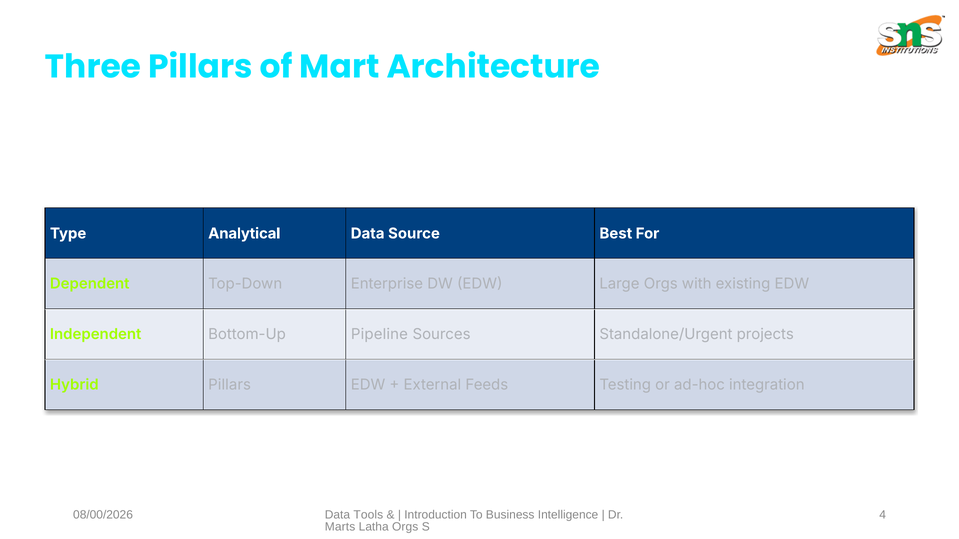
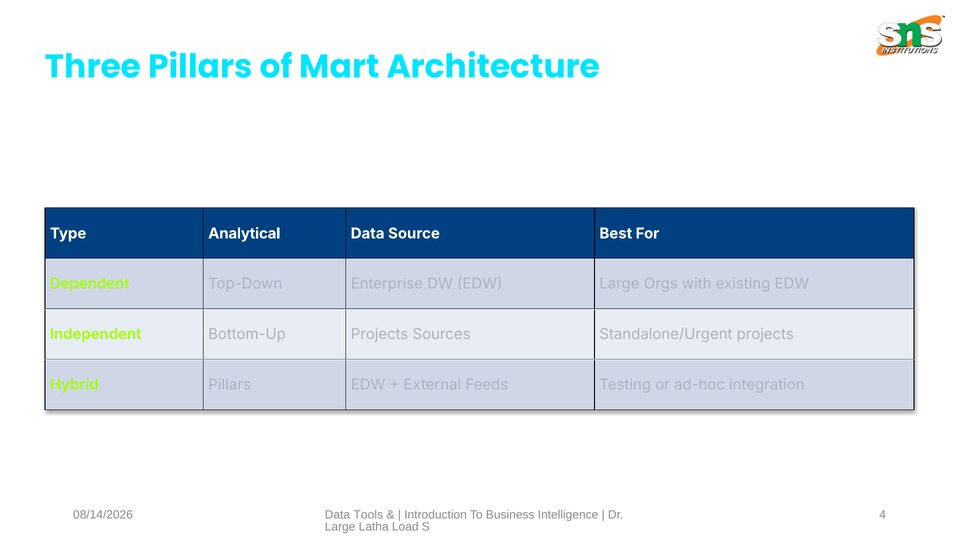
Bottom-Up Pipeline: Pipeline -> Projects (380, 335)
08/00/2026: 08/00/2026 -> 08/14/2026 (103, 515)
Marts: Marts -> Large (340, 527)
Latha Orgs: Orgs -> Load (405, 527)
